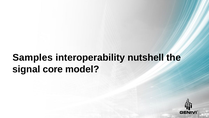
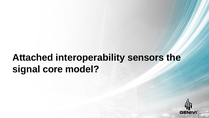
Samples: Samples -> Attached (33, 58)
nutshell: nutshell -> sensors (146, 58)
